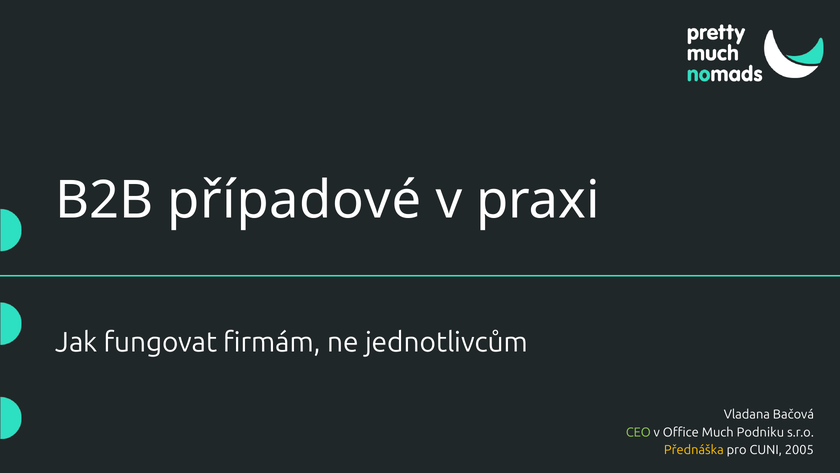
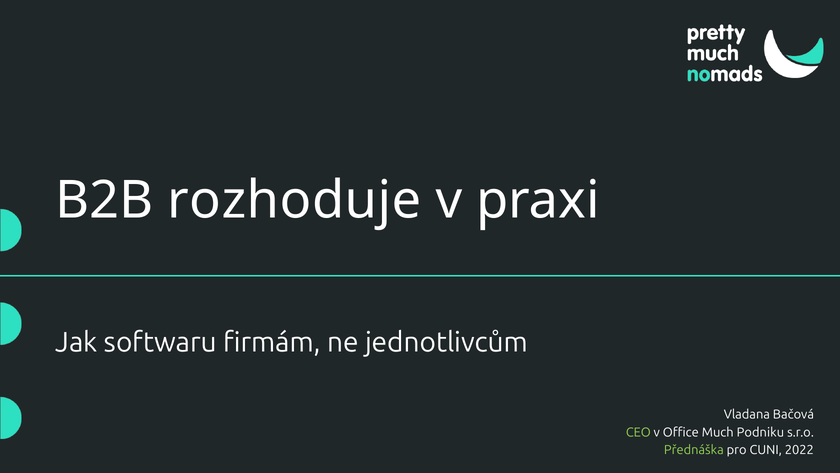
případové: případové -> rozhoduje (294, 200)
fungovat: fungovat -> softwaru (160, 342)
Přednáška colour: yellow -> light green (694, 450)
2005: 2005 -> 2022 (799, 450)
